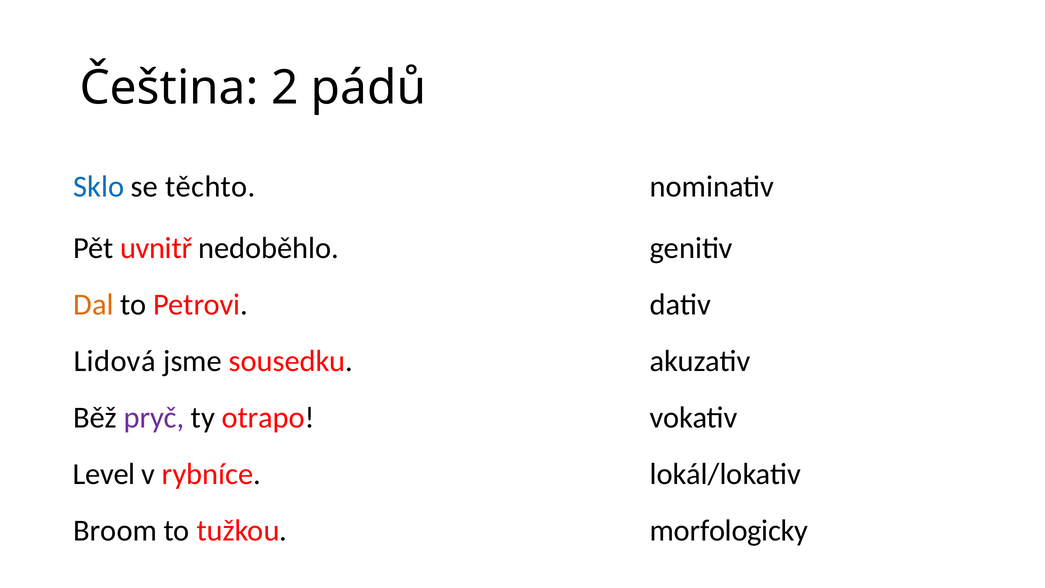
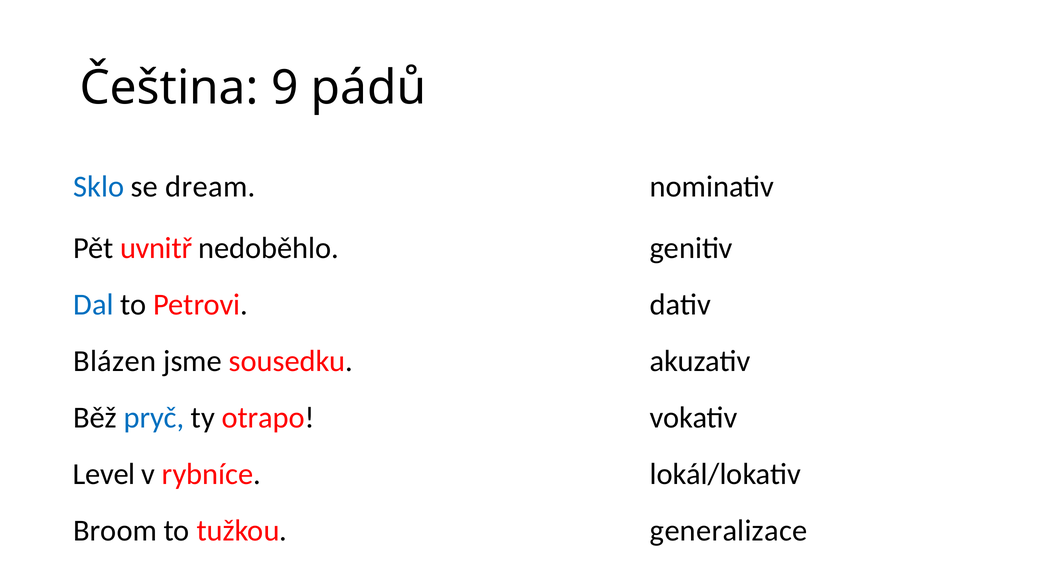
2: 2 -> 9 (285, 88)
těchto: těchto -> dream (210, 187)
Dal colour: orange -> blue (93, 305)
Lidová: Lidová -> Blázen (115, 361)
pryč colour: purple -> blue (154, 417)
morfologicky: morfologicky -> generalizace (729, 530)
